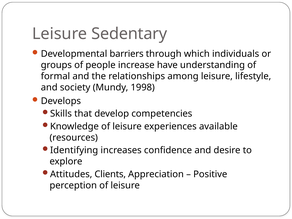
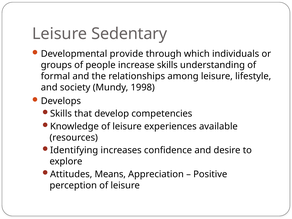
barriers: barriers -> provide (127, 54)
increase have: have -> skills (167, 65)
Clients: Clients -> Means (110, 174)
